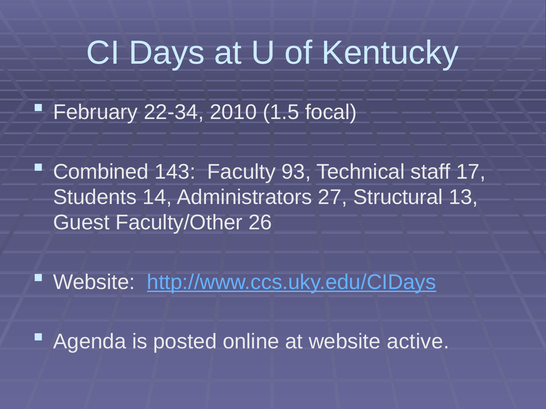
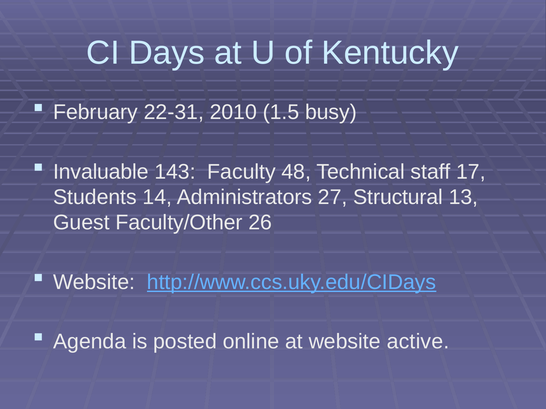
22-34: 22-34 -> 22-31 (174, 112)
focal: focal -> busy (331, 112)
Combined: Combined -> Invaluable (101, 172)
93: 93 -> 48 (296, 172)
